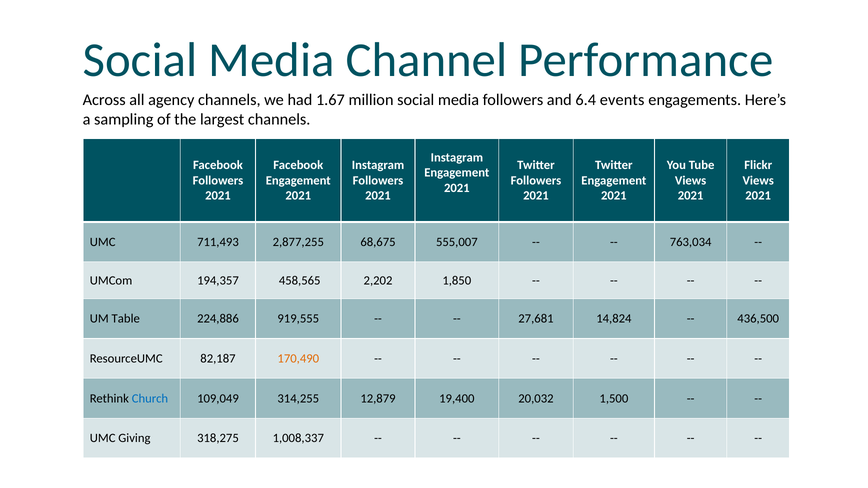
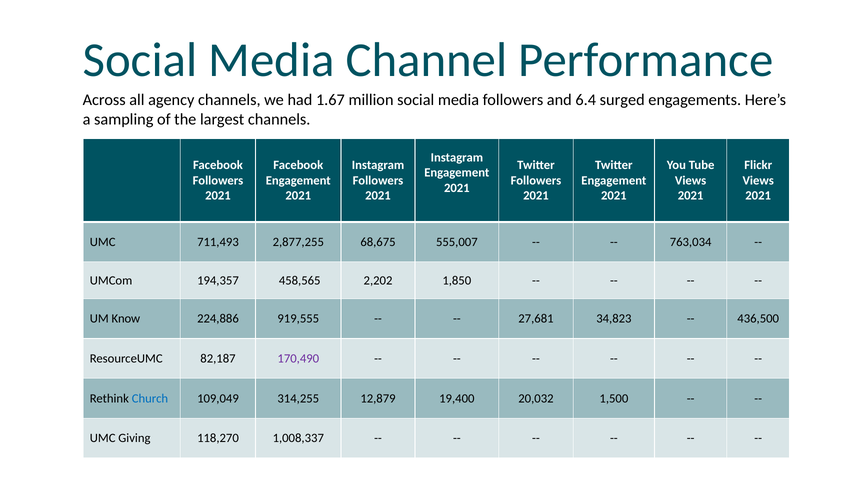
events: events -> surged (622, 100)
Table: Table -> Know (126, 319)
14,824: 14,824 -> 34,823 (614, 319)
170,490 colour: orange -> purple (298, 359)
318,275: 318,275 -> 118,270 (218, 438)
